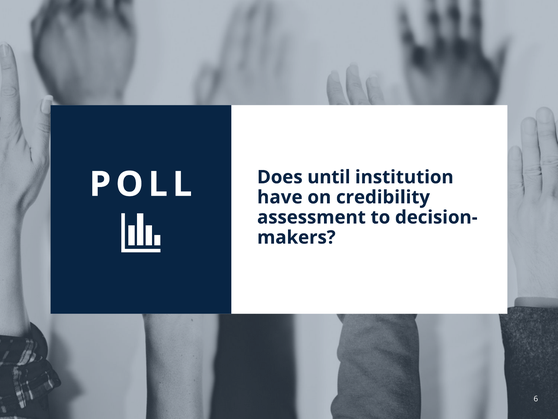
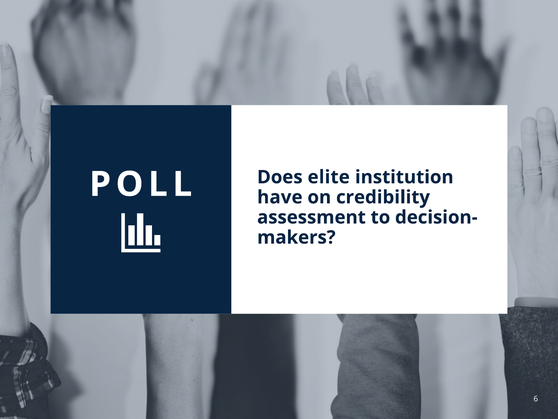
until: until -> elite (329, 177)
